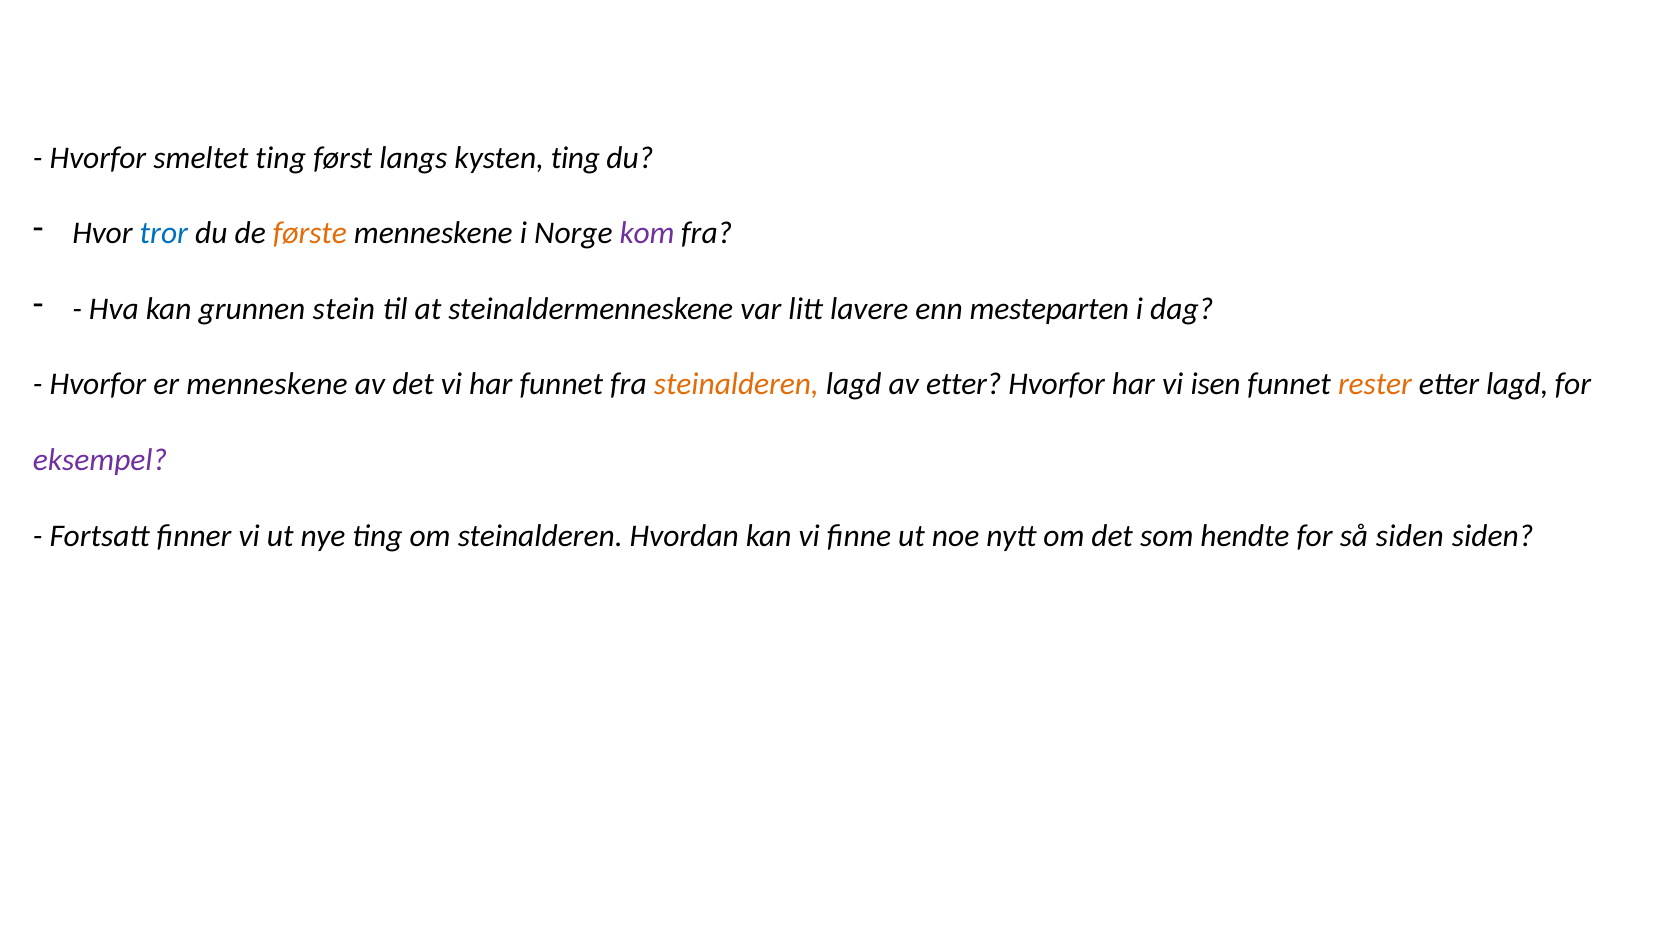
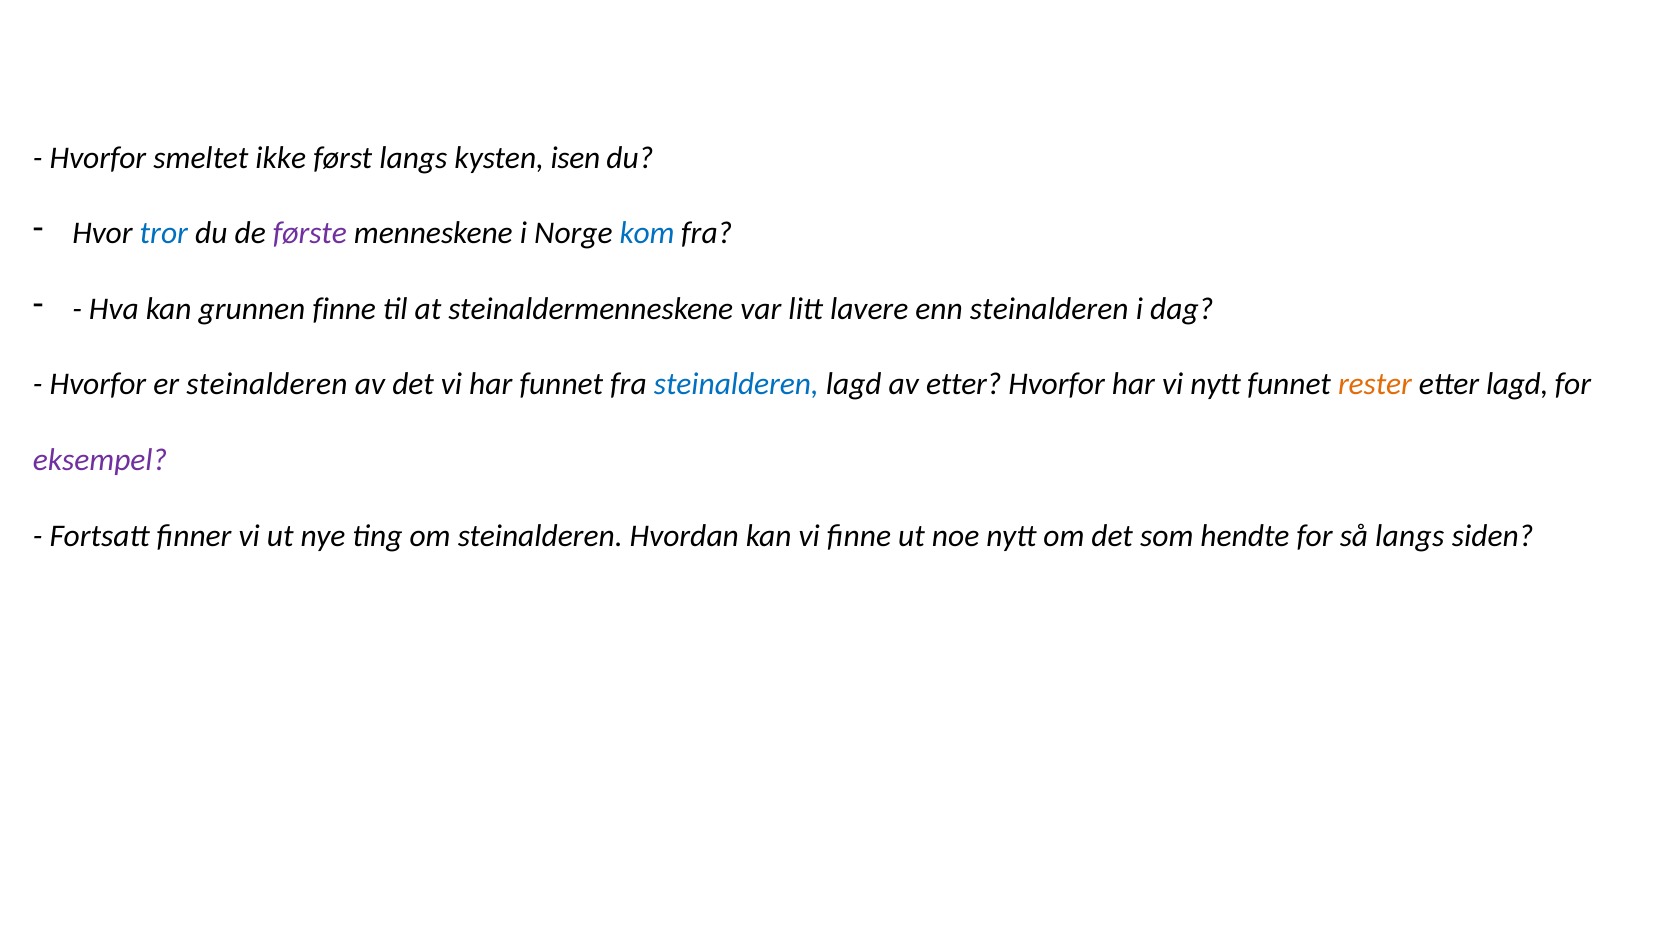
smeltet ting: ting -> ikke (281, 158)
kysten ting: ting -> isen (575, 158)
første colour: orange -> purple (310, 233)
kom colour: purple -> blue (647, 233)
grunnen stein: stein -> finne (344, 309)
enn mesteparten: mesteparten -> steinalderen (1049, 309)
er menneskene: menneskene -> steinalderen (267, 384)
steinalderen colour: orange -> blue (736, 384)
vi isen: isen -> nytt (1216, 384)
så siden: siden -> langs (1410, 536)
